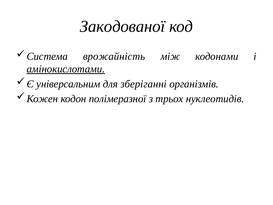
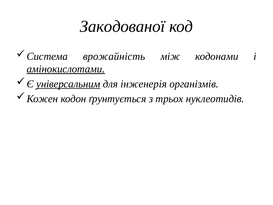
універсальним underline: none -> present (68, 84)
зберіганні: зберіганні -> інженерія (144, 84)
полімеразної: полімеразної -> ґрунтується (118, 99)
